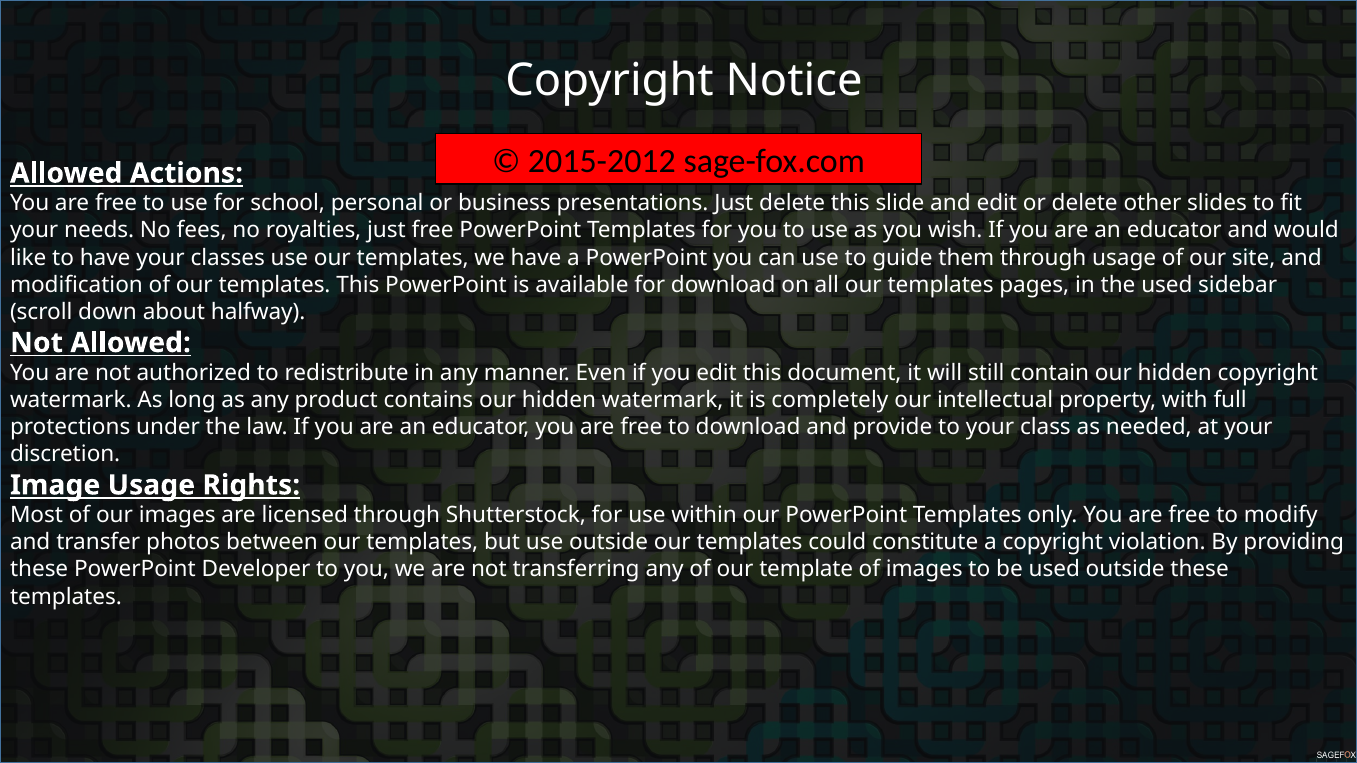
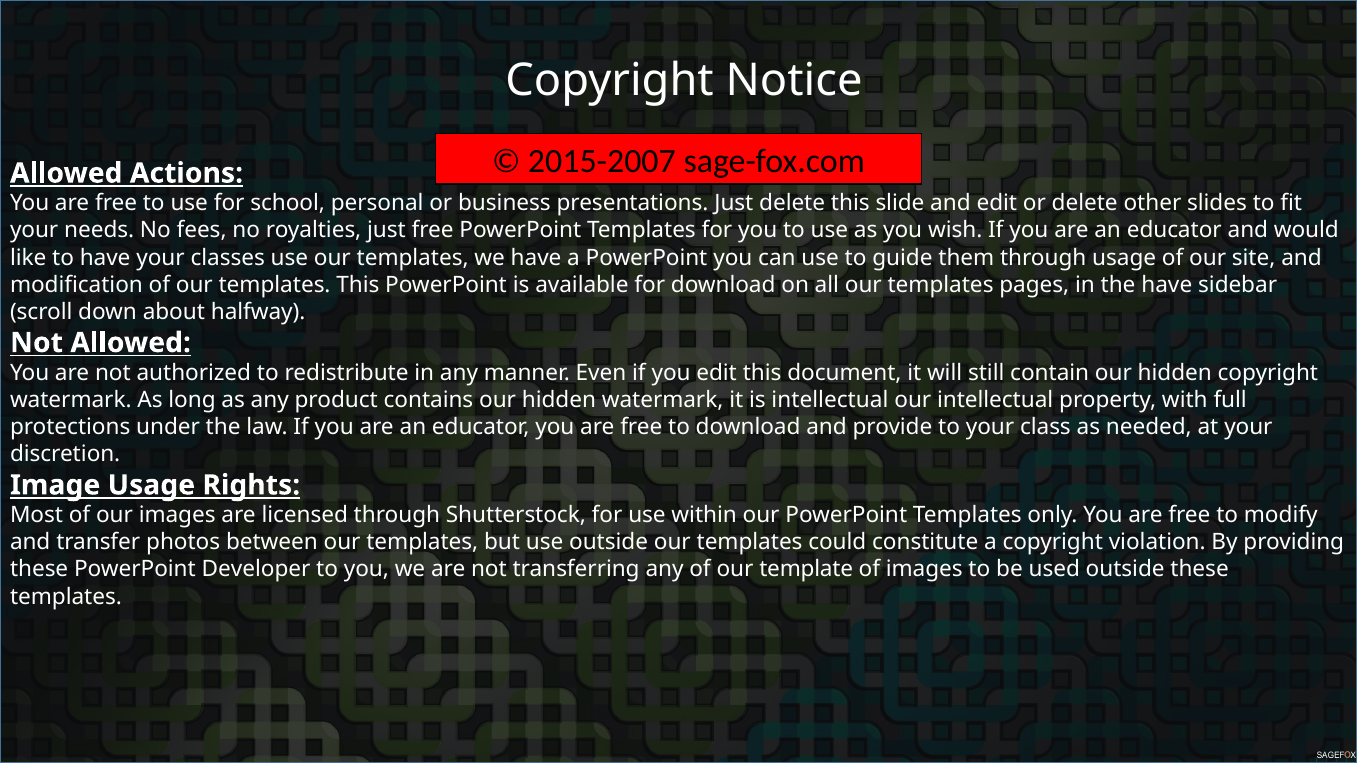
2015-2012: 2015-2012 -> 2015-2007 (602, 161)
the used: used -> have (1167, 285)
is completely: completely -> intellectual (830, 400)
